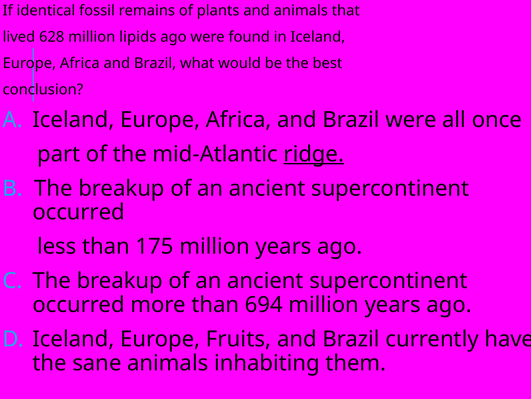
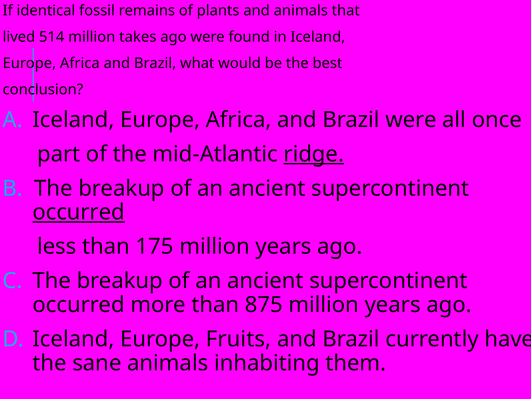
628: 628 -> 514 (52, 37)
lipids: lipids -> takes (138, 37)
occurred underline: none -> present (79, 212)
694: 694 -> 875 (264, 304)
